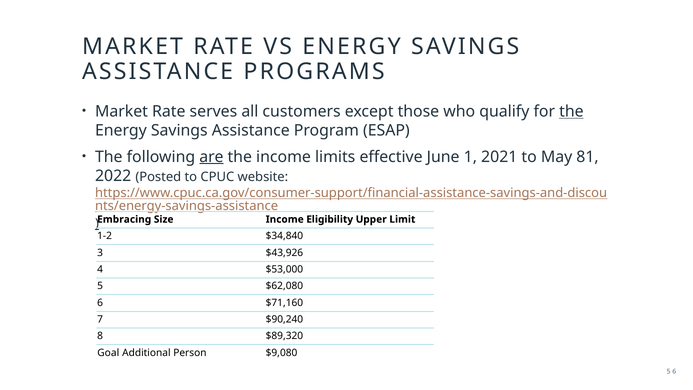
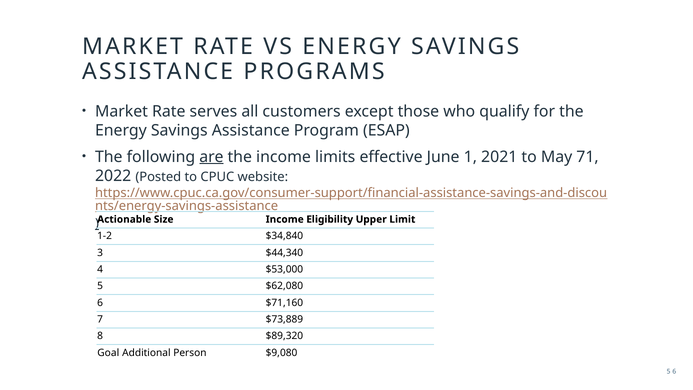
the underline: present -> none (571, 111)
81: 81 -> 71 (588, 157)
Embracing: Embracing -> Actionable (124, 219)
$43,926: $43,926 -> $44,340 (284, 253)
$90,240: $90,240 -> $73,889 (284, 319)
